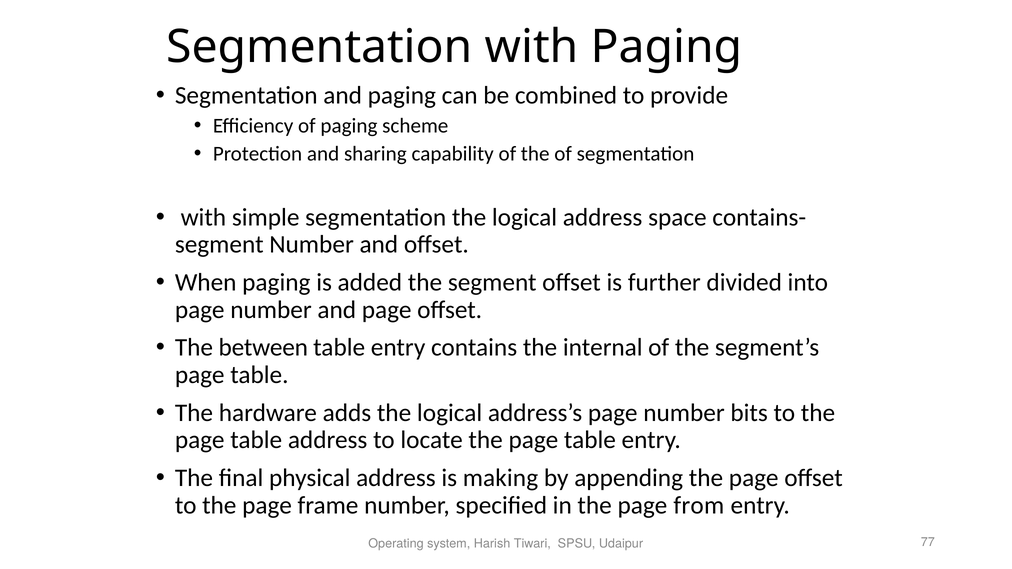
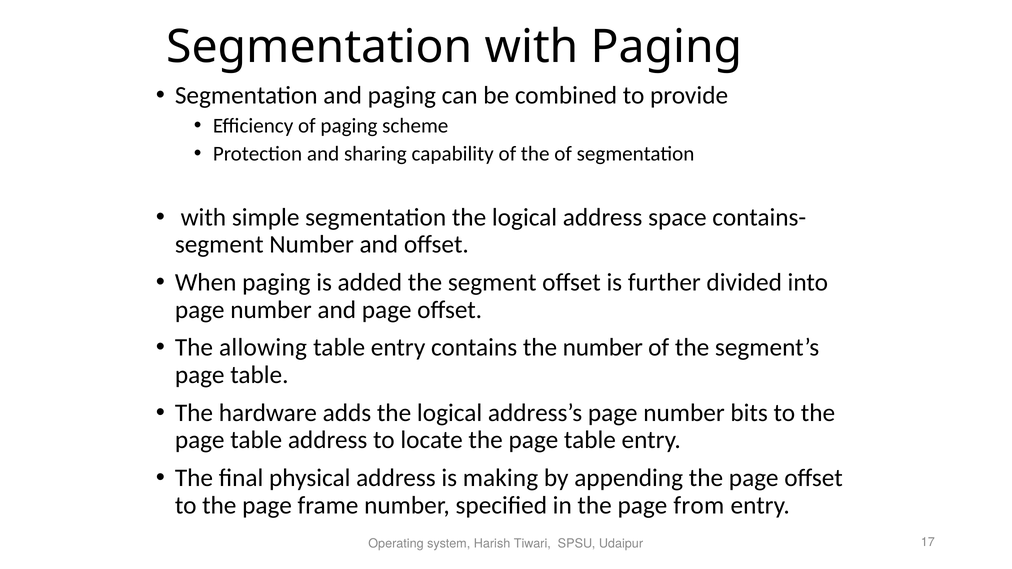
between: between -> allowing (263, 348)
the internal: internal -> number (603, 348)
77: 77 -> 17 (928, 542)
